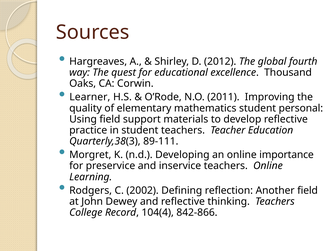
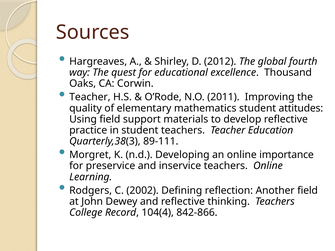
Learner: Learner -> Teacher (90, 97)
personal: personal -> attitudes (301, 108)
